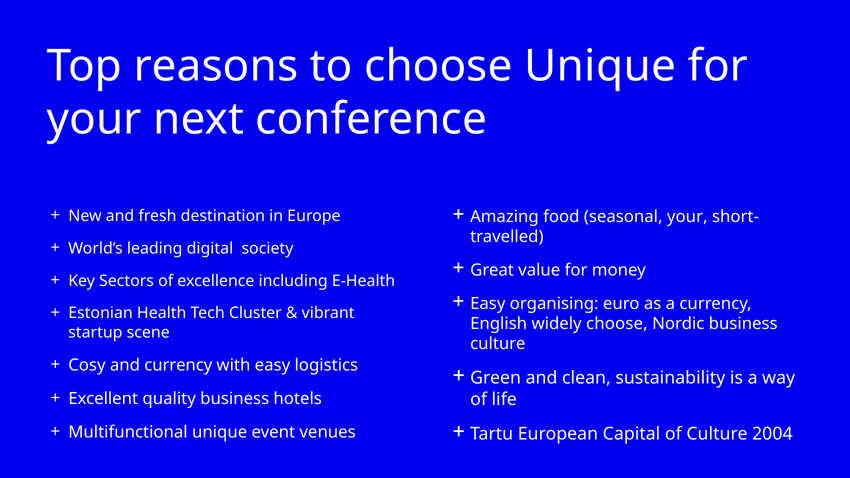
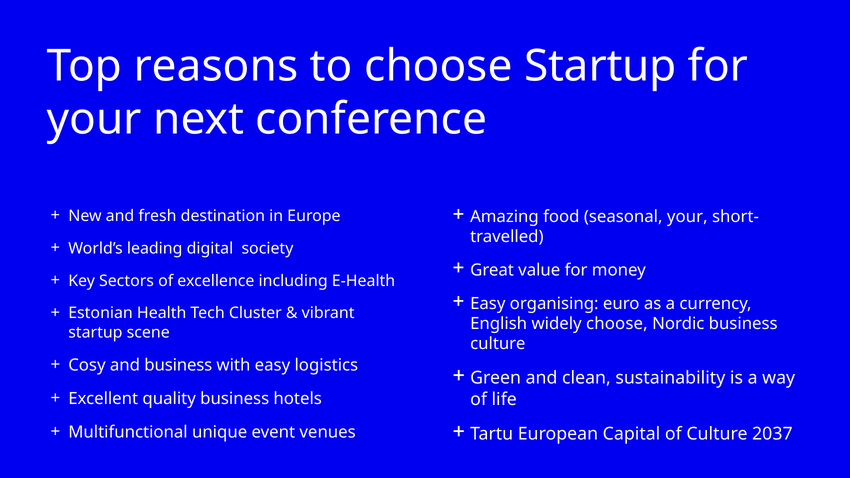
choose Unique: Unique -> Startup (600, 66)
and currency: currency -> business (178, 365)
2004: 2004 -> 2037 (772, 434)
